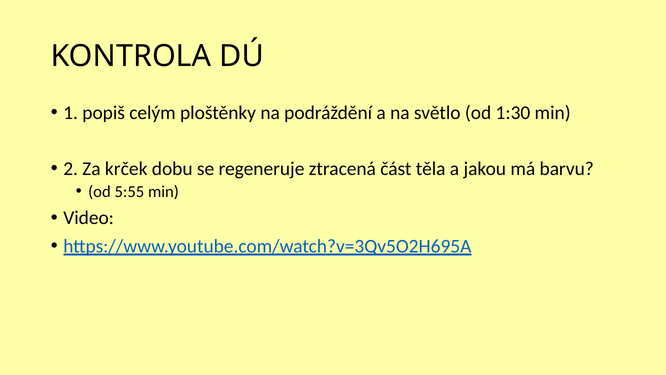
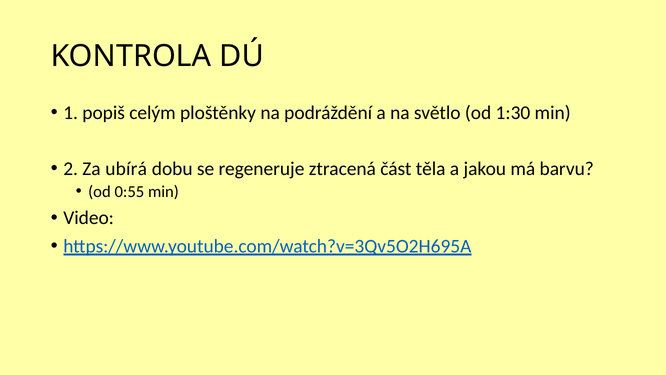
krček: krček -> ubírá (126, 168)
5:55: 5:55 -> 0:55 (129, 191)
